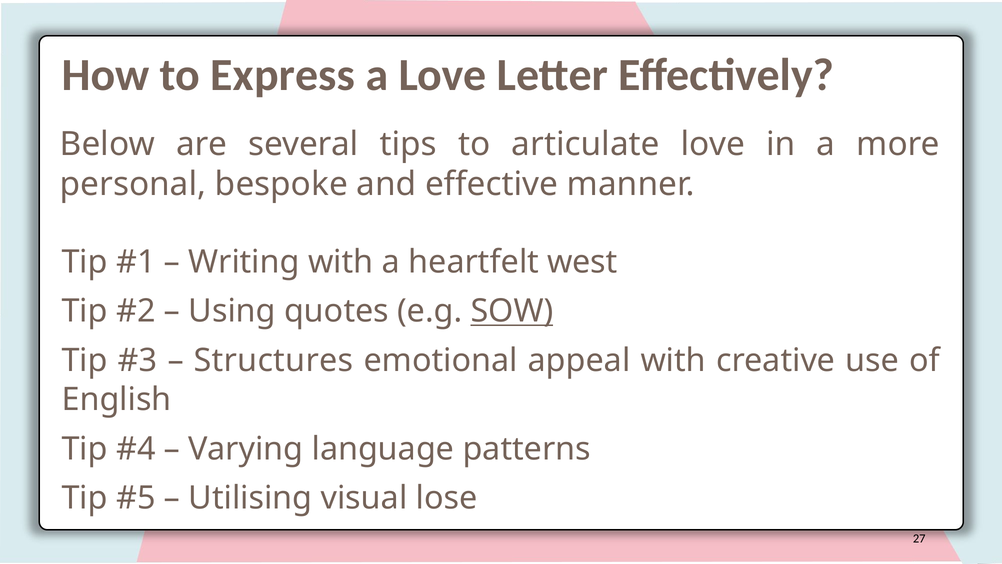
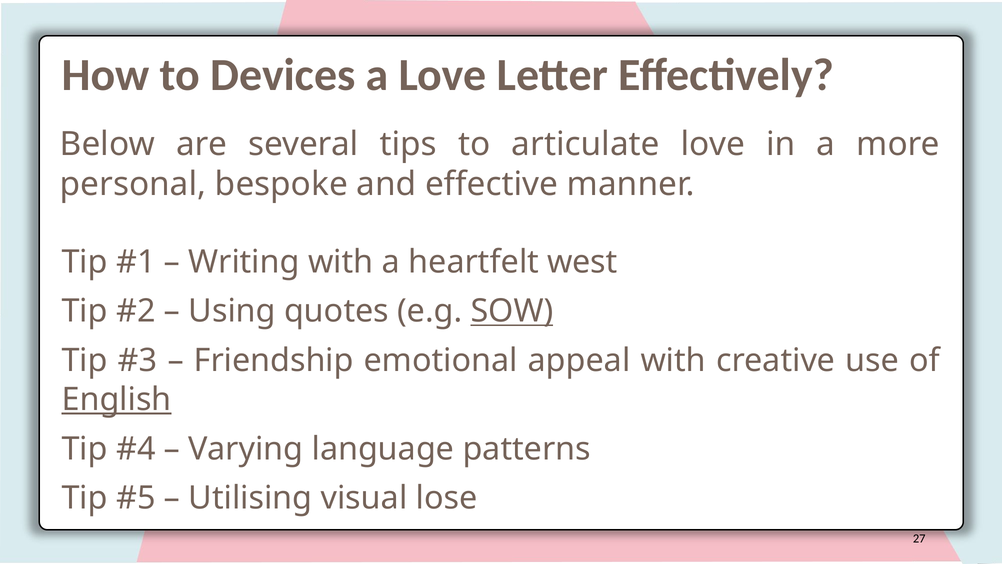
Express: Express -> Devices (283, 75)
Structures: Structures -> Friendship (274, 360)
English underline: none -> present (117, 399)
